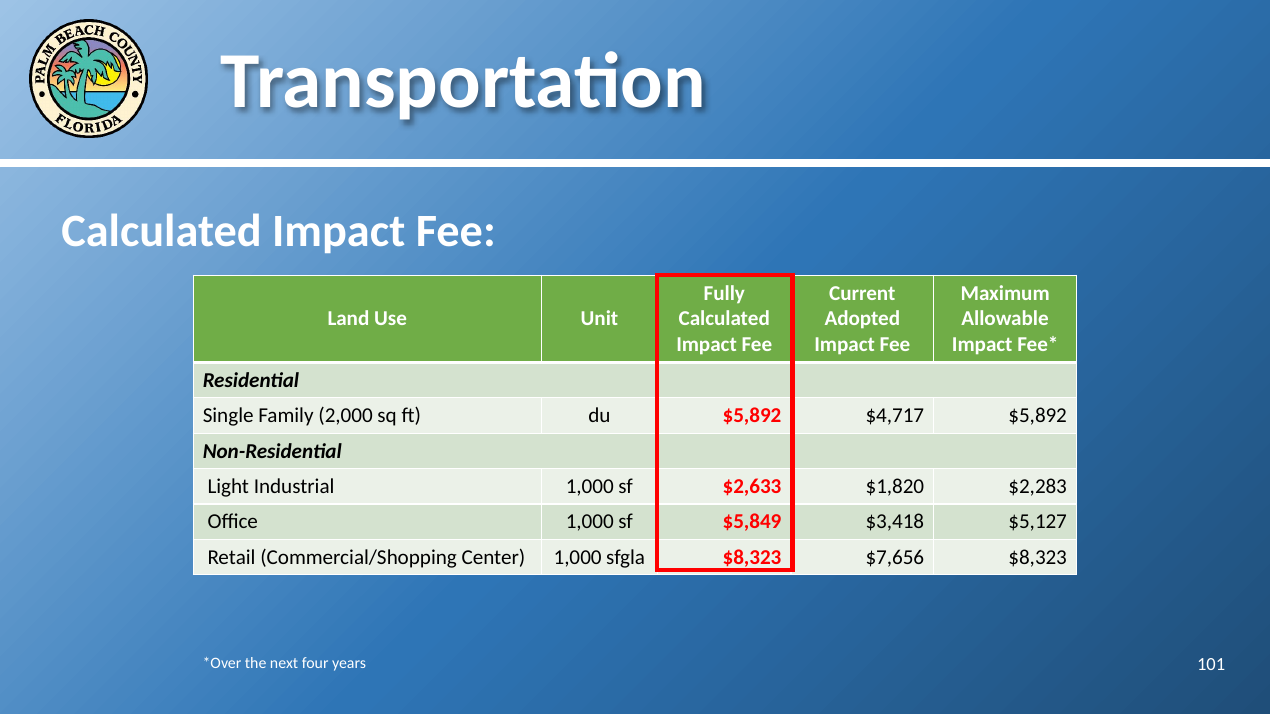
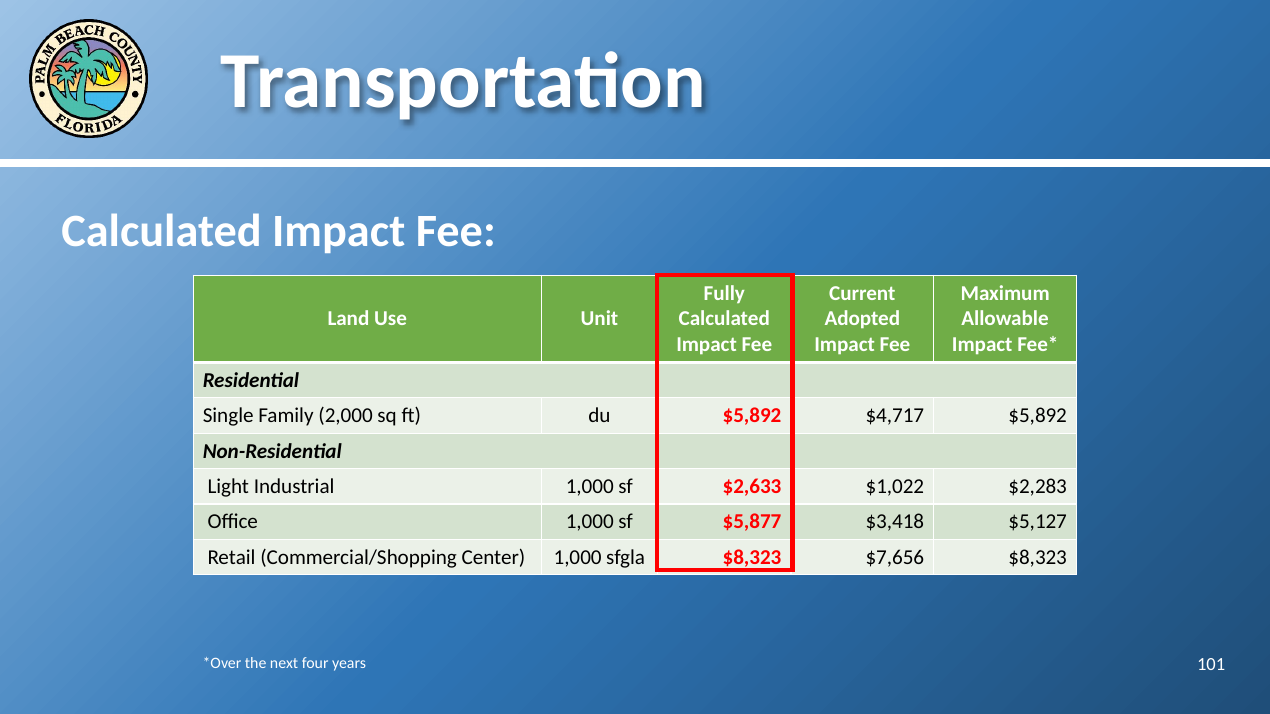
$1,820: $1,820 -> $1,022 (895, 487)
$5,849: $5,849 -> $5,877 (752, 522)
